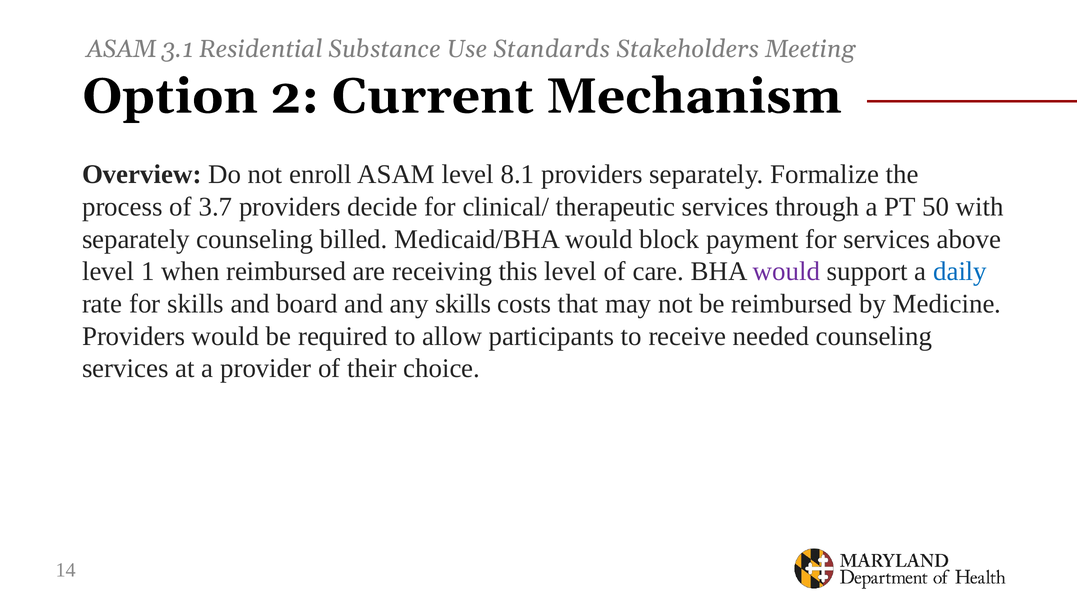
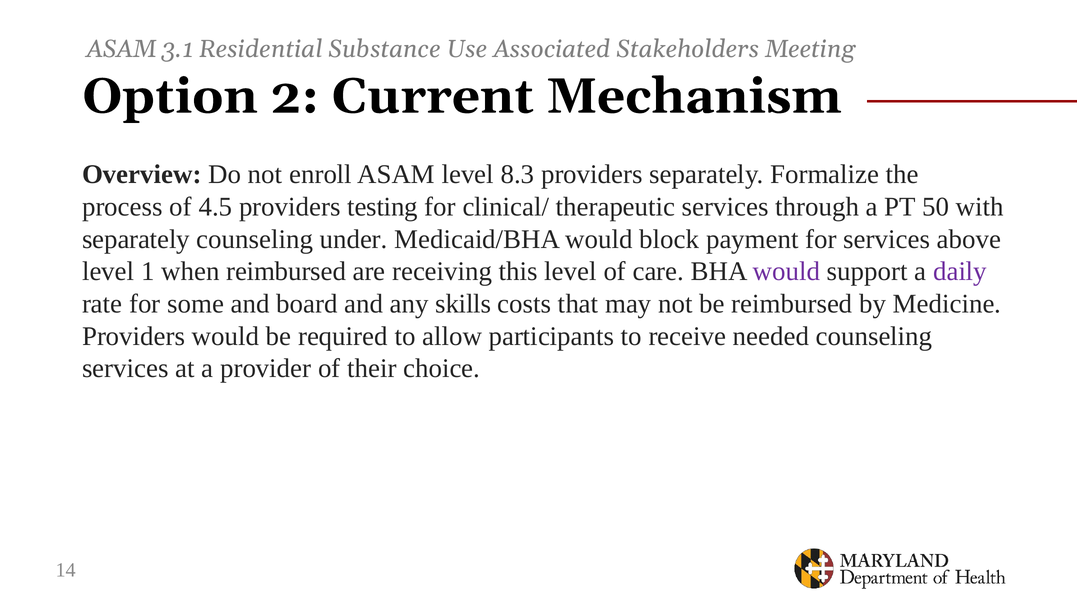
Standards: Standards -> Associated (552, 49)
8.1: 8.1 -> 8.3 (518, 174)
3.7: 3.7 -> 4.5 (215, 207)
decide: decide -> testing (383, 207)
billed: billed -> under (354, 239)
daily colour: blue -> purple (960, 271)
for skills: skills -> some (196, 304)
